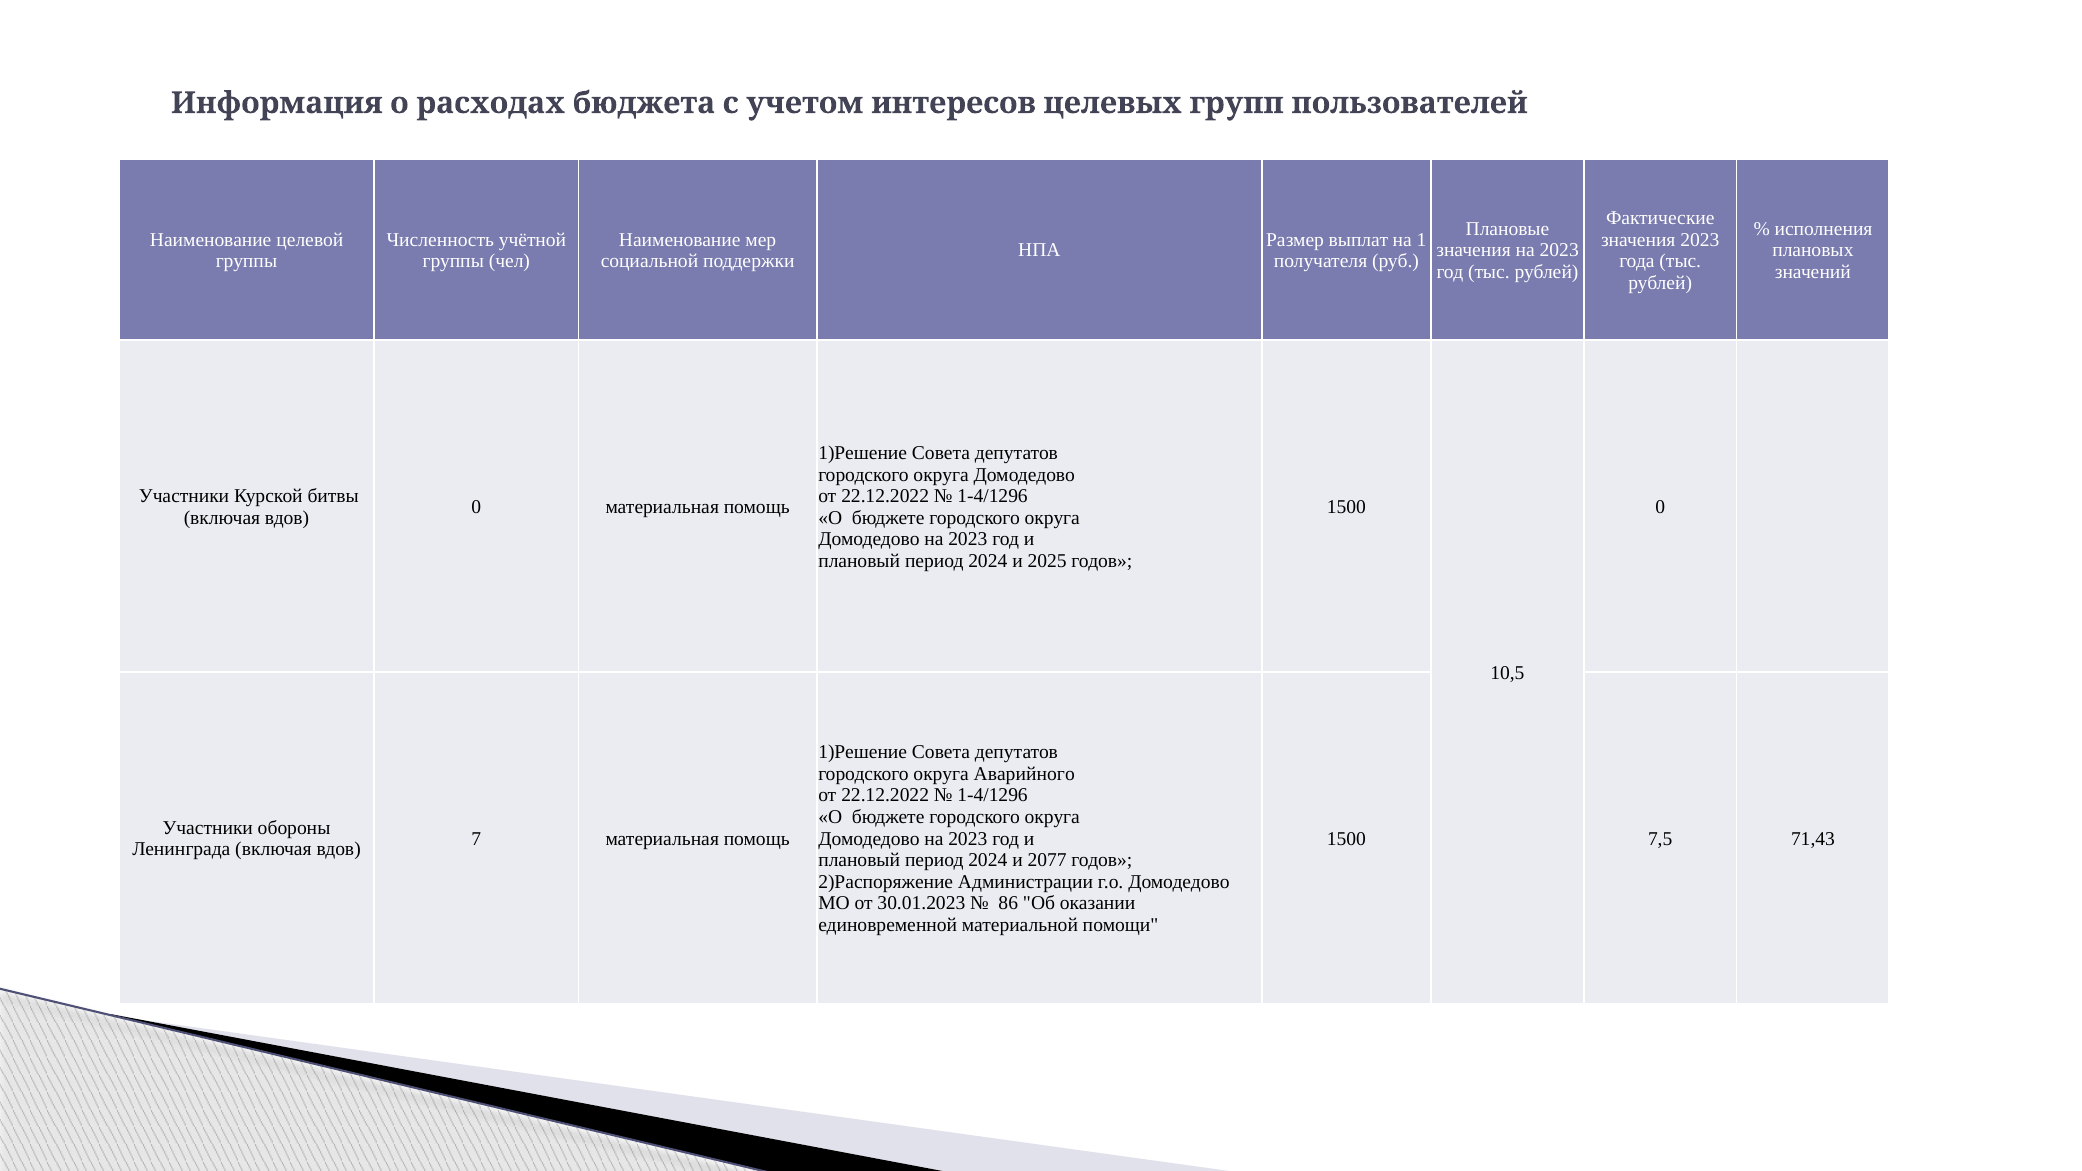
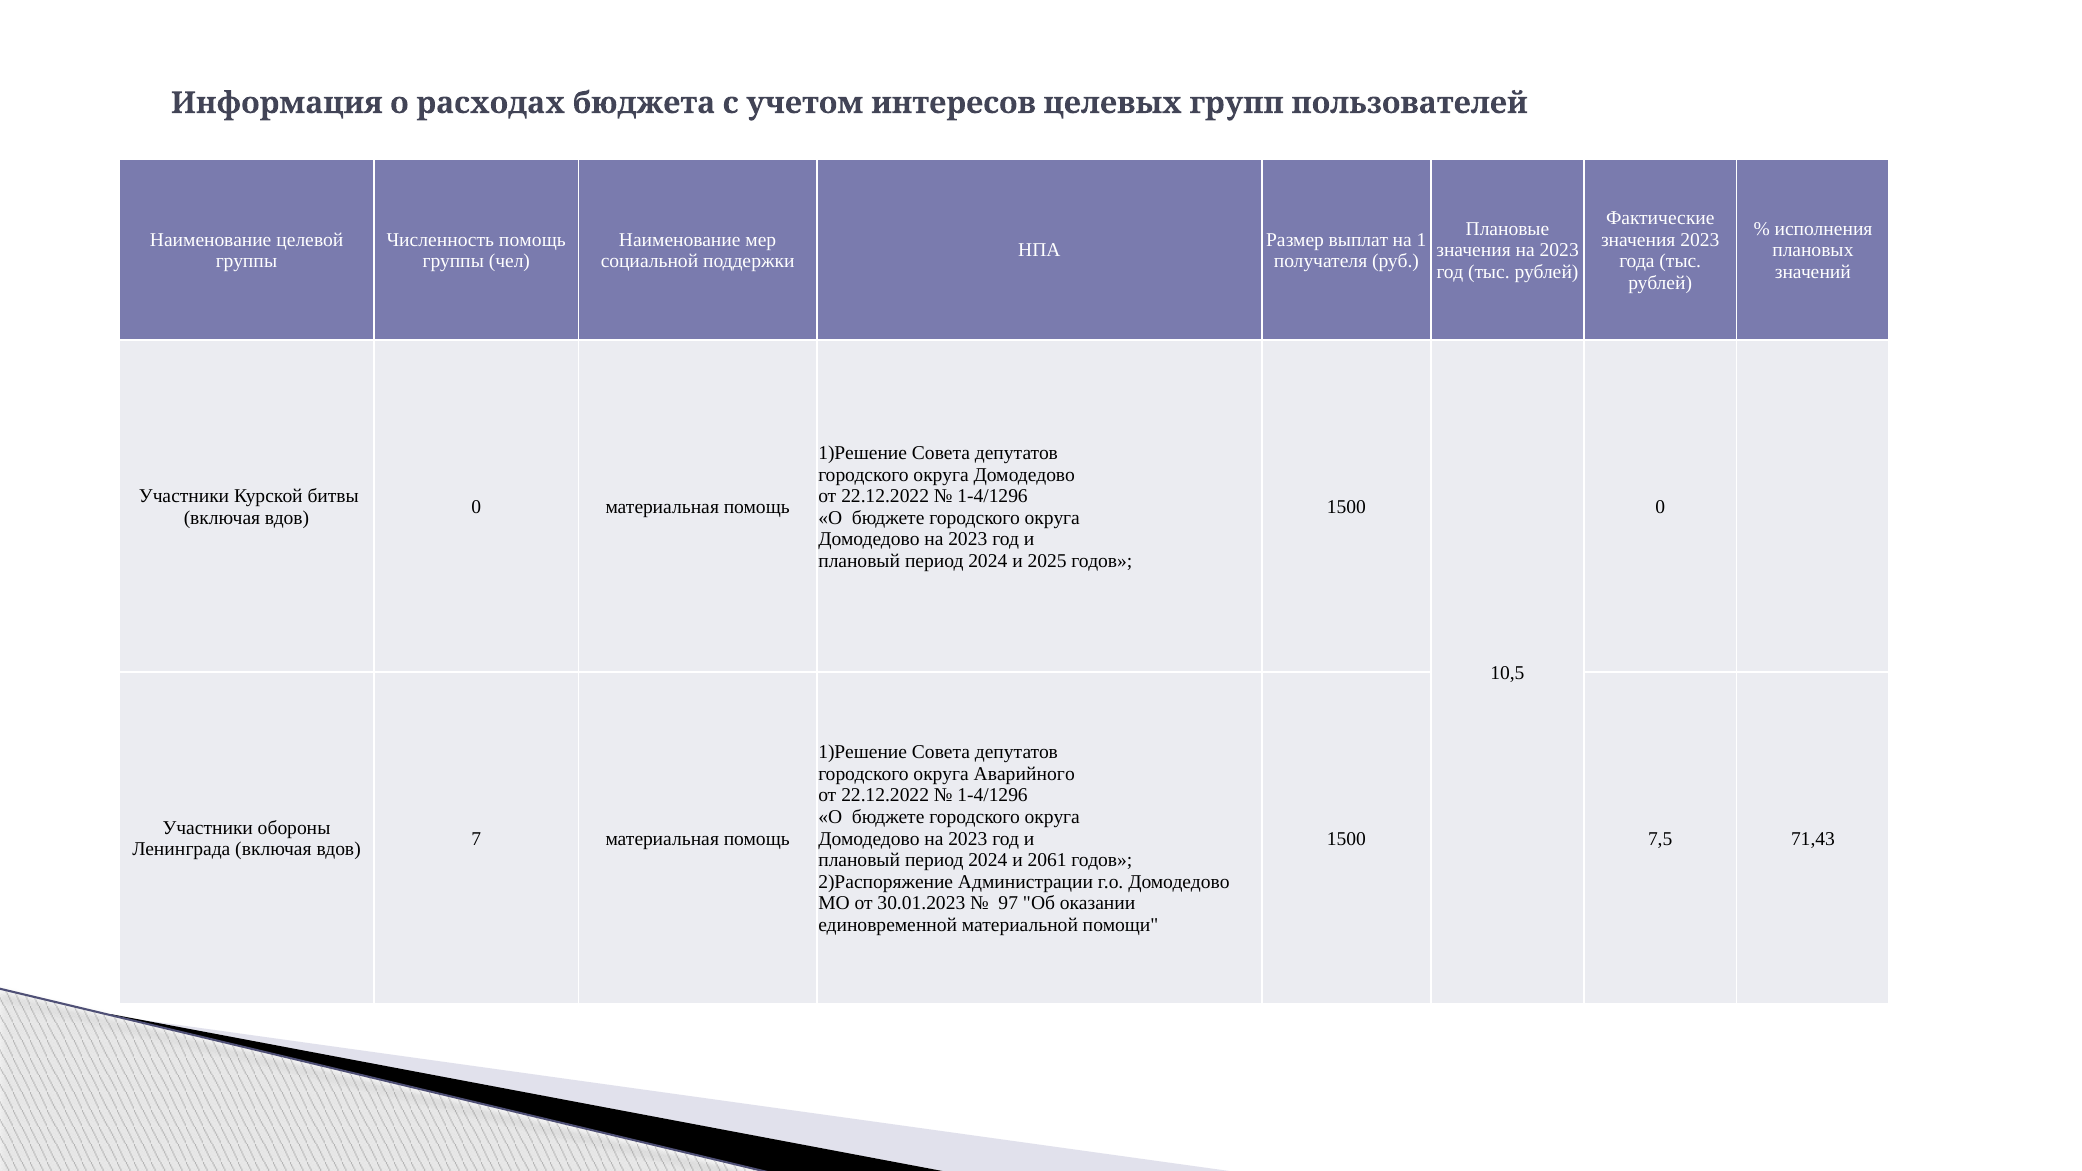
Численность учётной: учётной -> помощь (532, 240)
2077: 2077 -> 2061 (1047, 860)
86: 86 -> 97 (1008, 904)
